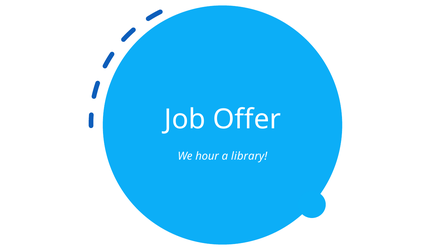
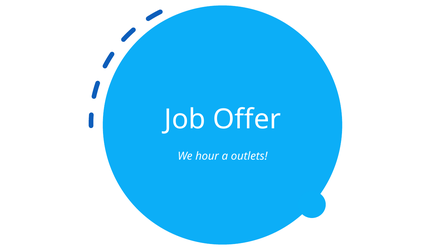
library: library -> outlets (249, 156)
